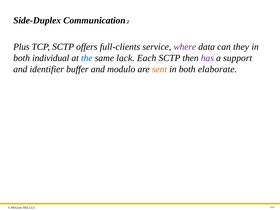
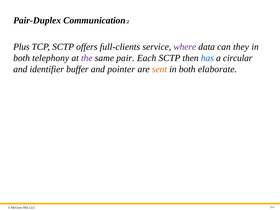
Side-Duplex: Side-Duplex -> Pair-Duplex (37, 20)
individual: individual -> telephony (51, 58)
the colour: blue -> purple (87, 58)
lack: lack -> pair (125, 58)
has colour: purple -> blue (207, 58)
support: support -> circular (238, 58)
modulo: modulo -> pointer (121, 69)
